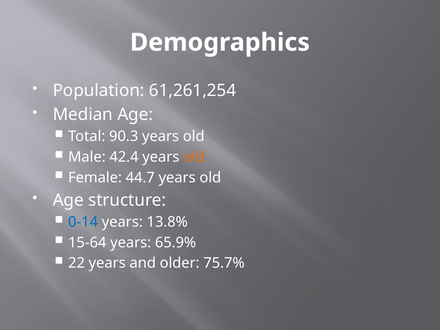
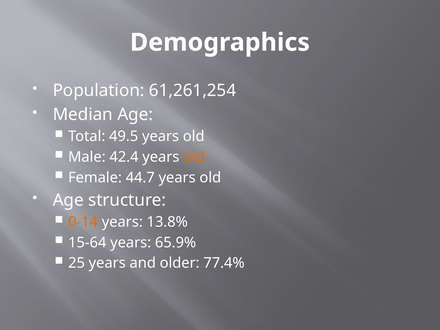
90.3: 90.3 -> 49.5 (124, 136)
0-14 colour: blue -> orange (83, 222)
22: 22 -> 25 (77, 263)
75.7%: 75.7% -> 77.4% (224, 263)
